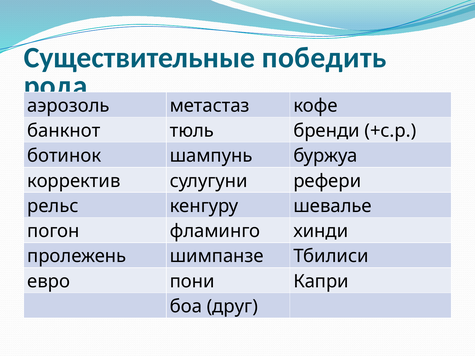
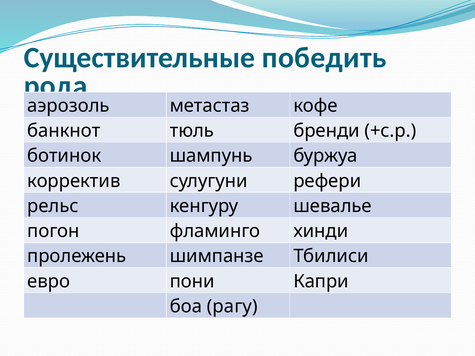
друг: друг -> рагу (232, 307)
